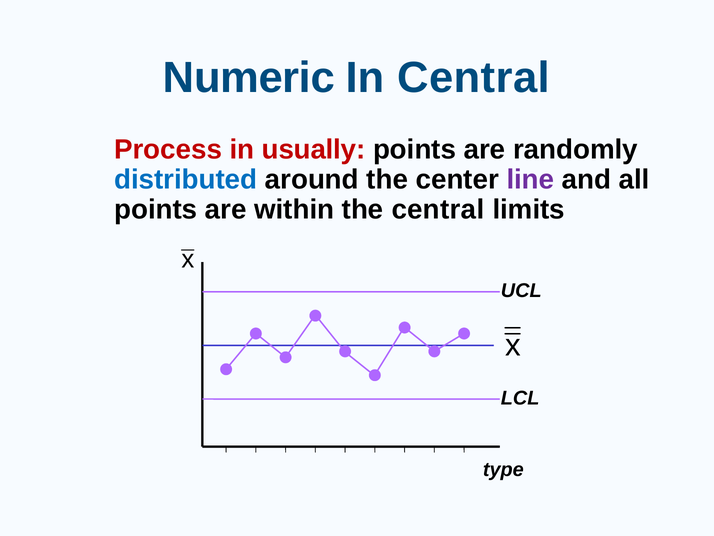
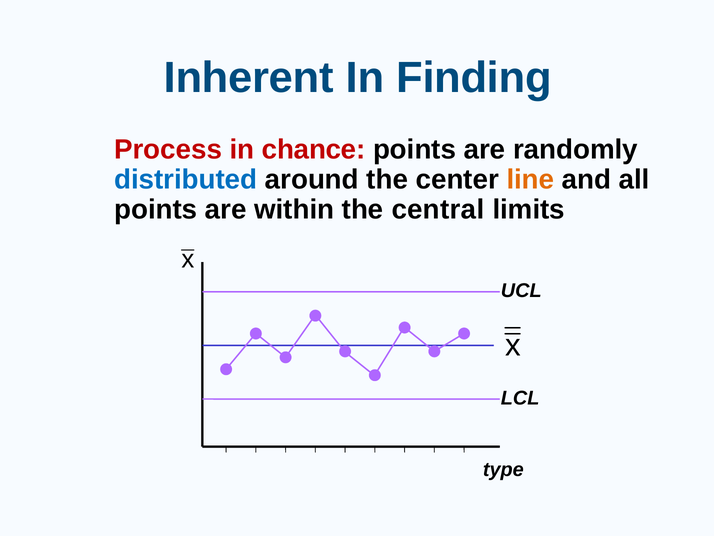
Numeric: Numeric -> Inherent (249, 78)
In Central: Central -> Finding (474, 78)
usually: usually -> chance (314, 149)
line colour: purple -> orange (530, 179)
